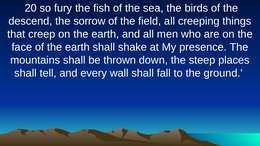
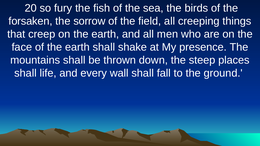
descend: descend -> forsaken (30, 21)
tell: tell -> life (48, 73)
